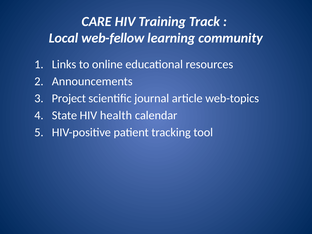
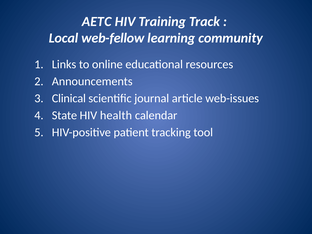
CARE: CARE -> AETC (97, 22)
Project: Project -> Clinical (69, 98)
web-topics: web-topics -> web-issues (232, 98)
